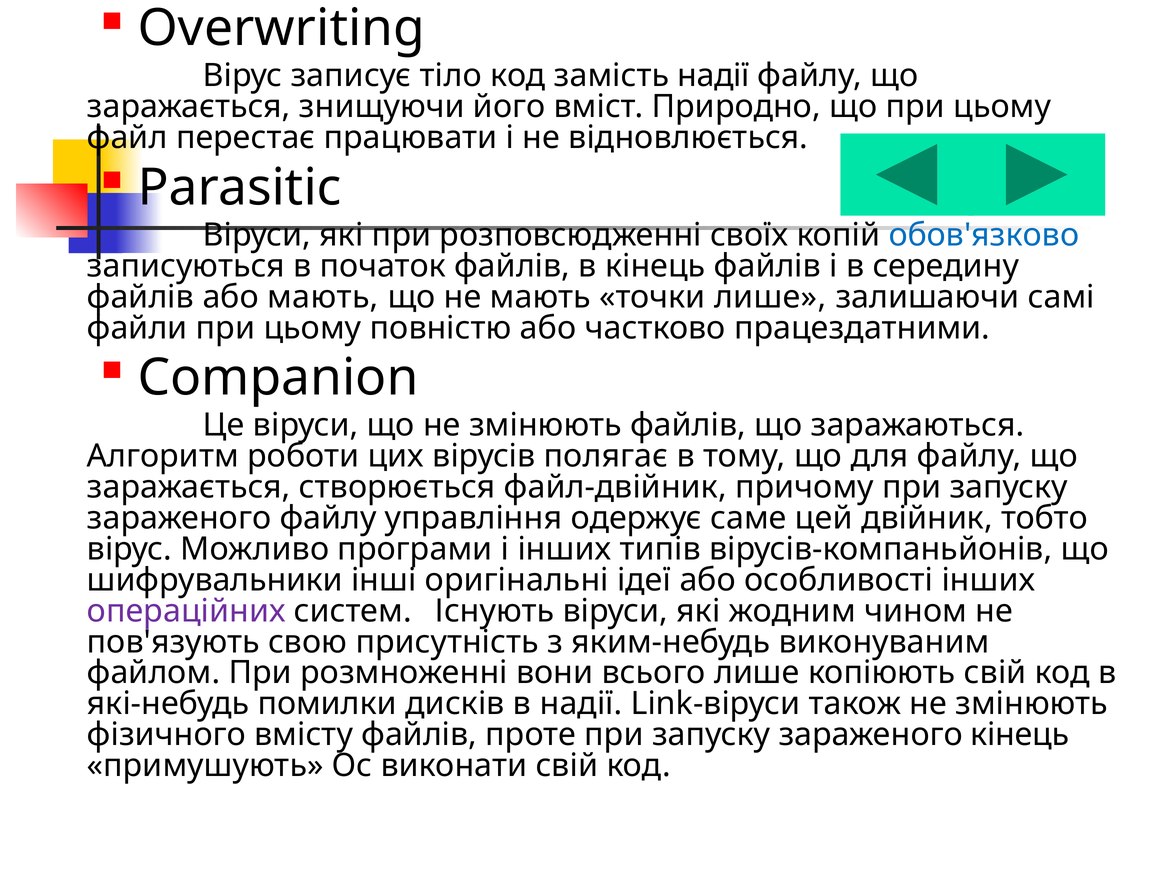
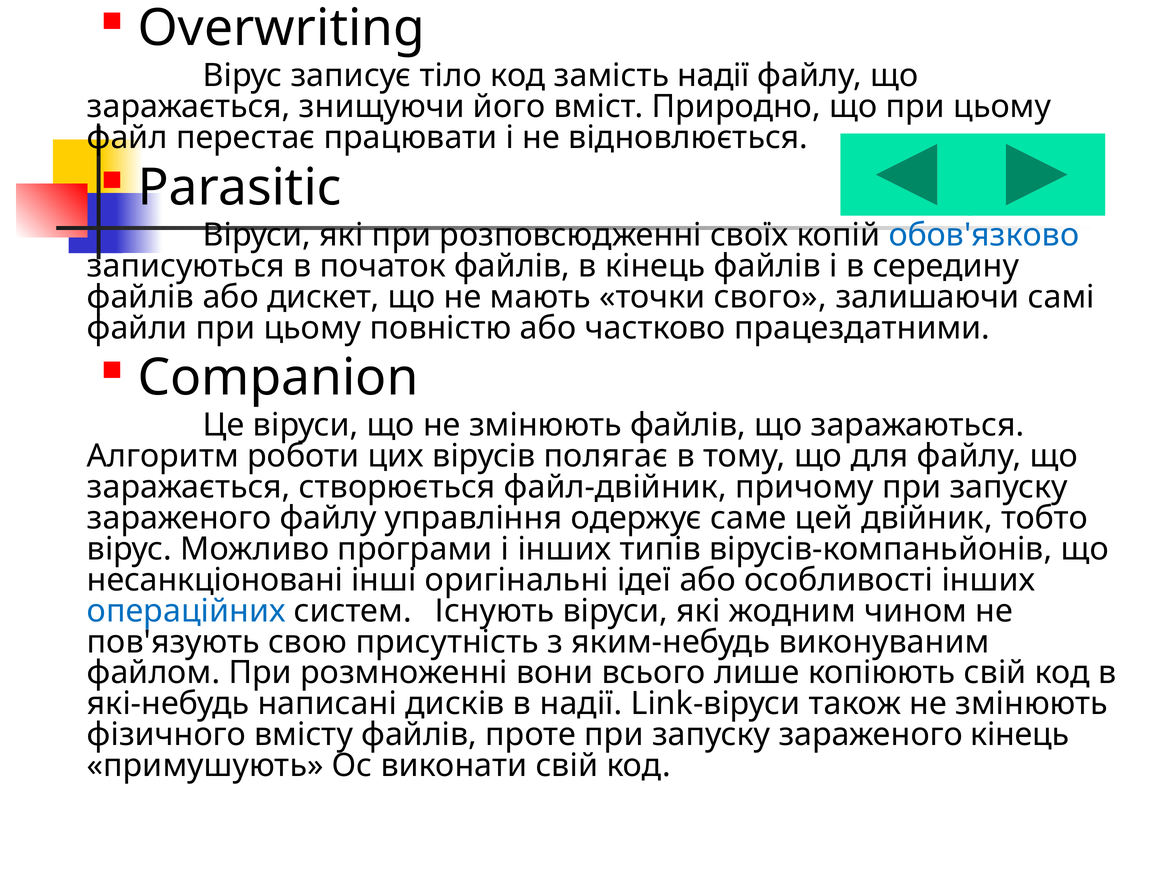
або мають: мають -> дискет (323, 297)
точки лише: лише -> свого (770, 297)
шифрувальники: шифрувальники -> несанкціоновані (215, 580)
операційних colour: purple -> blue (186, 611)
помилки: помилки -> написані (327, 704)
